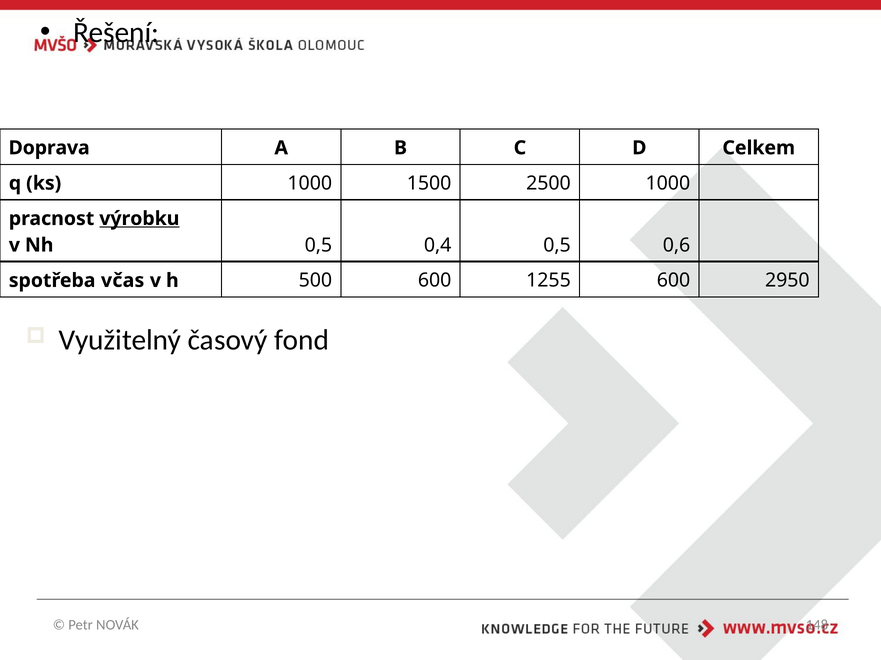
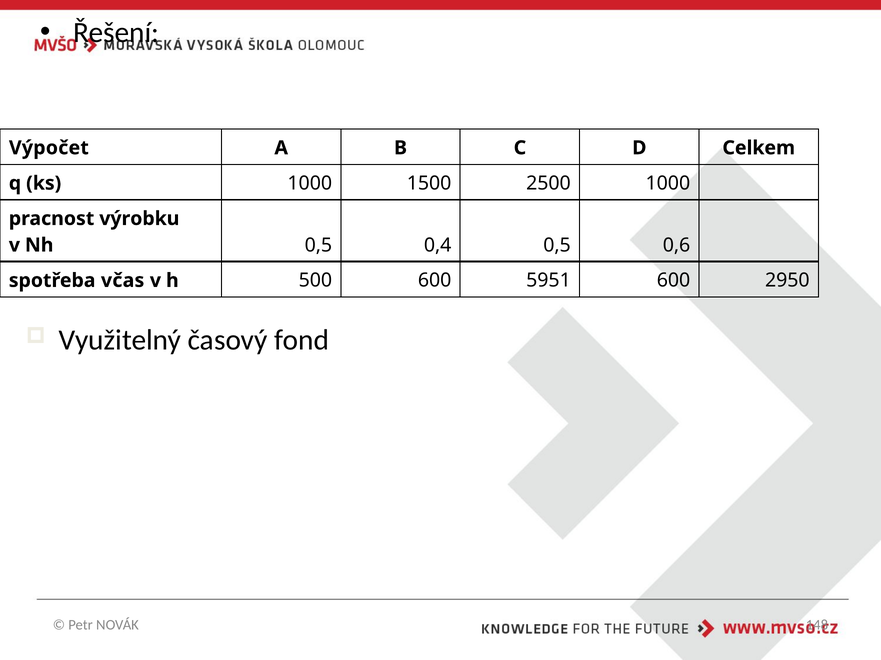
Doprava: Doprava -> Výpočet (49, 148)
výrobku underline: present -> none (139, 219)
1255: 1255 -> 5951 (548, 281)
